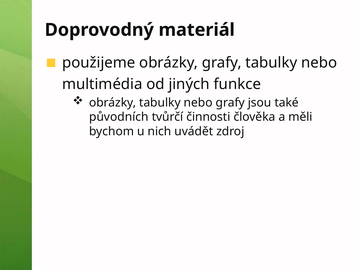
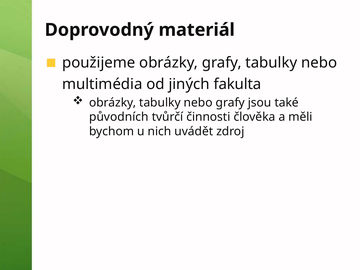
funkce: funkce -> fakulta (237, 84)
